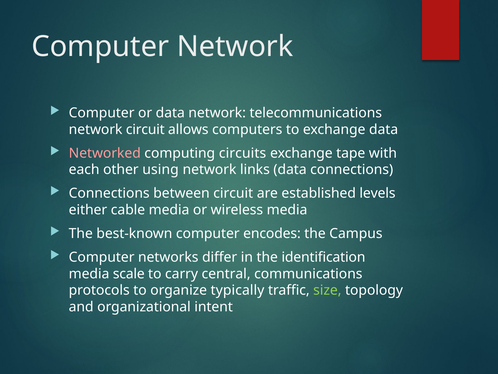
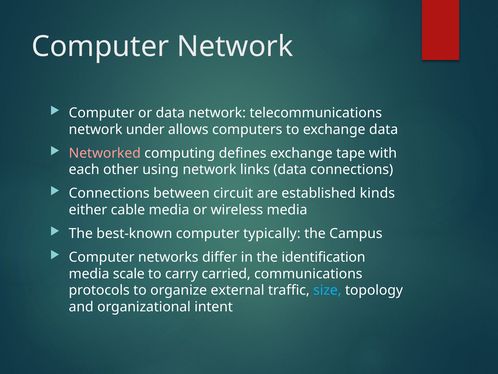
network circuit: circuit -> under (145, 129)
circuits: circuits -> defines (243, 153)
levels: levels -> kinds (377, 193)
encodes: encodes -> typically (272, 233)
central: central -> carried (226, 273)
typically: typically -> external (238, 290)
size colour: light green -> light blue (327, 290)
